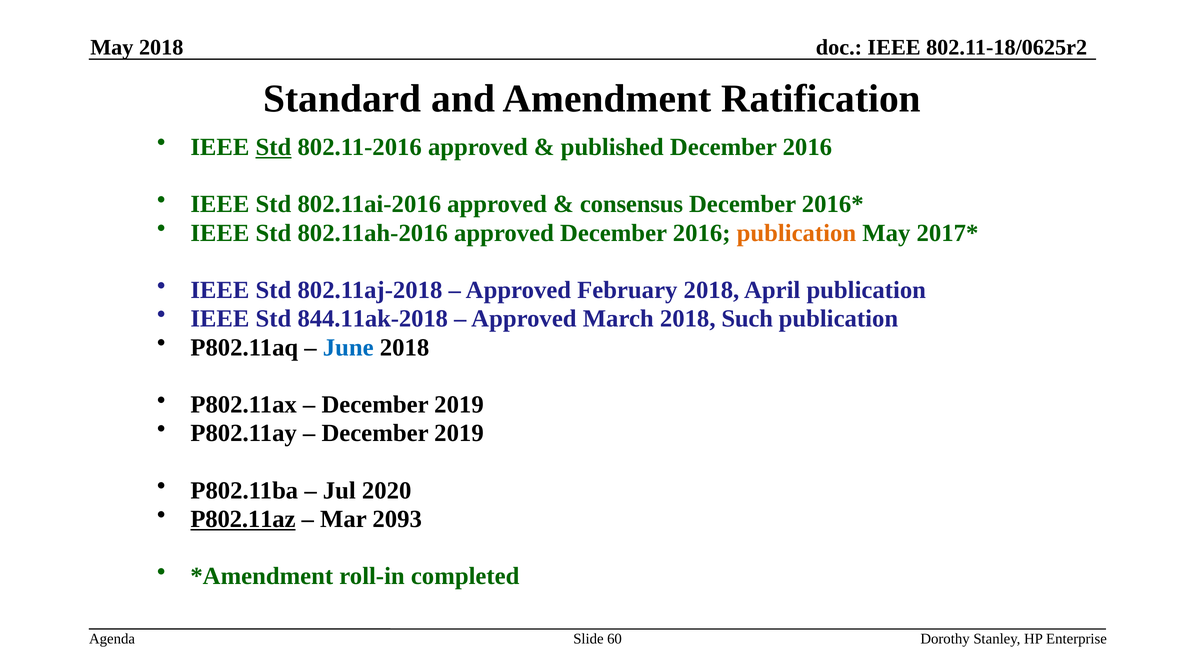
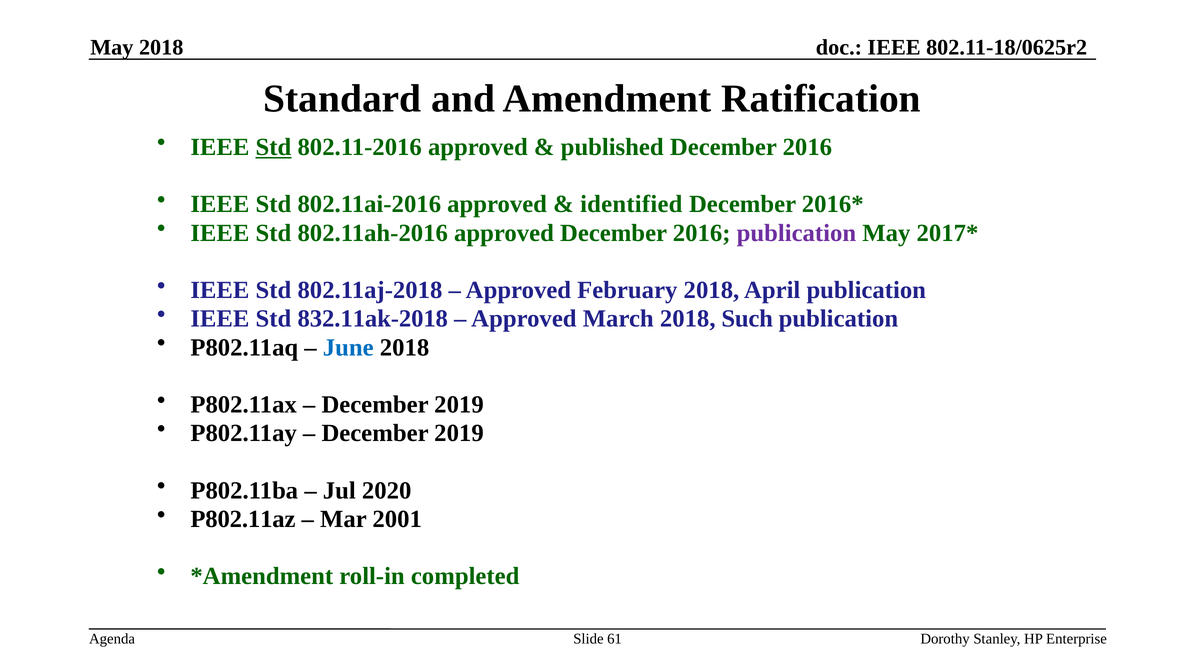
consensus: consensus -> identified (631, 204)
publication colour: orange -> purple (796, 233)
844.11ak-2018: 844.11ak-2018 -> 832.11ak-2018 (373, 319)
P802.11az underline: present -> none (243, 520)
2093: 2093 -> 2001 (397, 520)
60: 60 -> 61 (615, 639)
